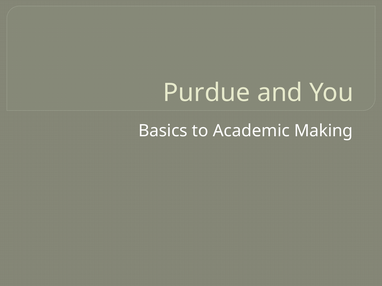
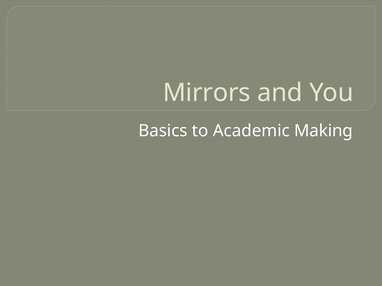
Purdue: Purdue -> Mirrors (207, 93)
